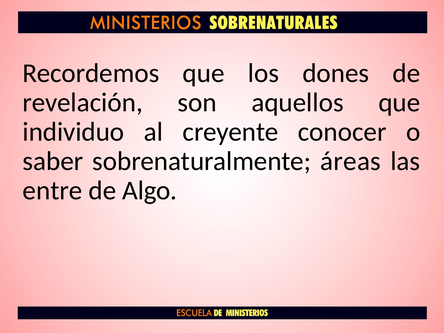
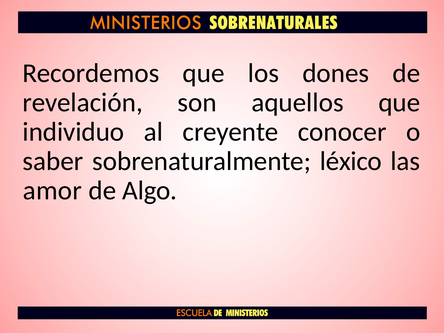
áreas: áreas -> léxico (351, 161)
entre: entre -> amor (52, 190)
